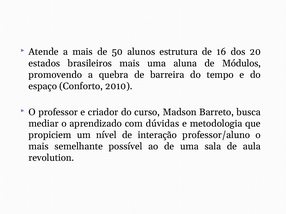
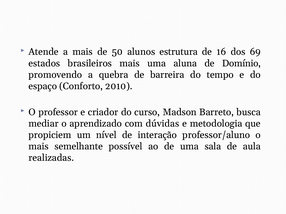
20: 20 -> 69 (255, 52)
Módulos: Módulos -> Domínio (242, 63)
revolution: revolution -> realizadas (51, 158)
